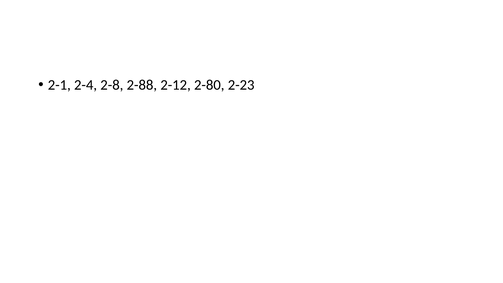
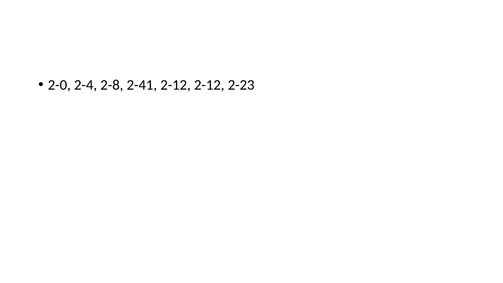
2-1: 2-1 -> 2-0 (59, 85)
2-88: 2-88 -> 2-41 (142, 85)
2-12 2-80: 2-80 -> 2-12 (209, 85)
